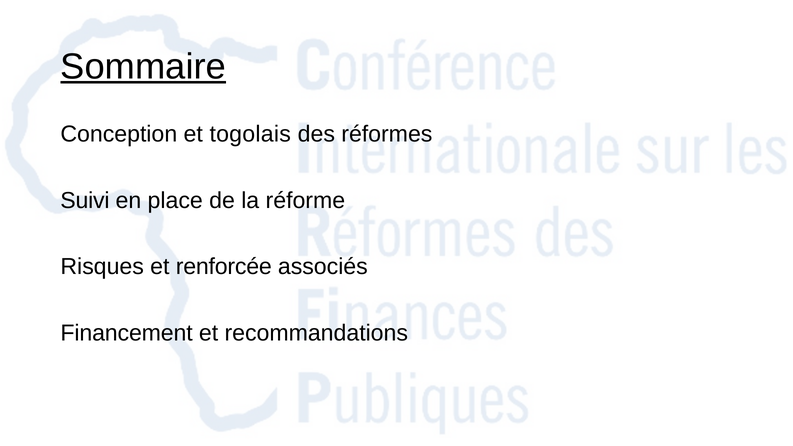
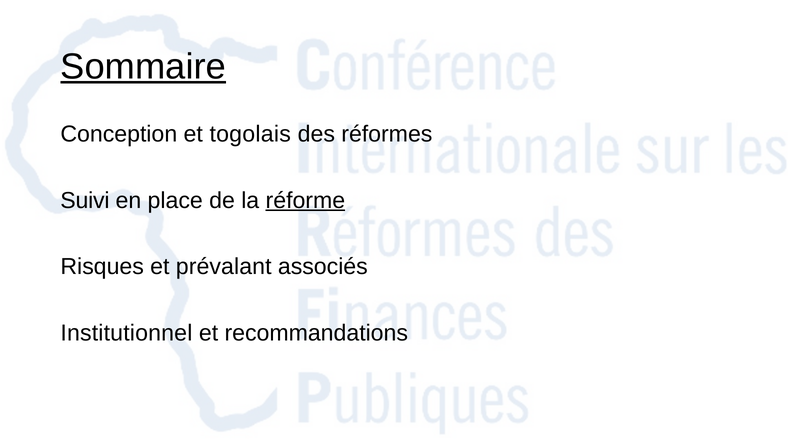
réforme underline: none -> present (305, 200)
renforcée: renforcée -> prévalant (224, 267)
Financement: Financement -> Institutionnel (126, 333)
